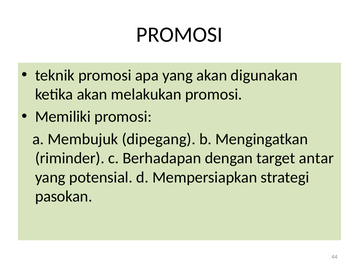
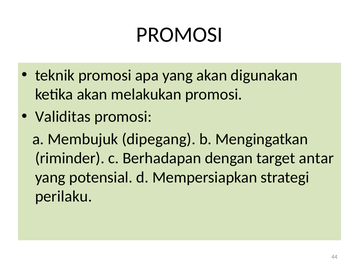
Memiliki: Memiliki -> Validitas (63, 117)
pasokan: pasokan -> perilaku (64, 197)
